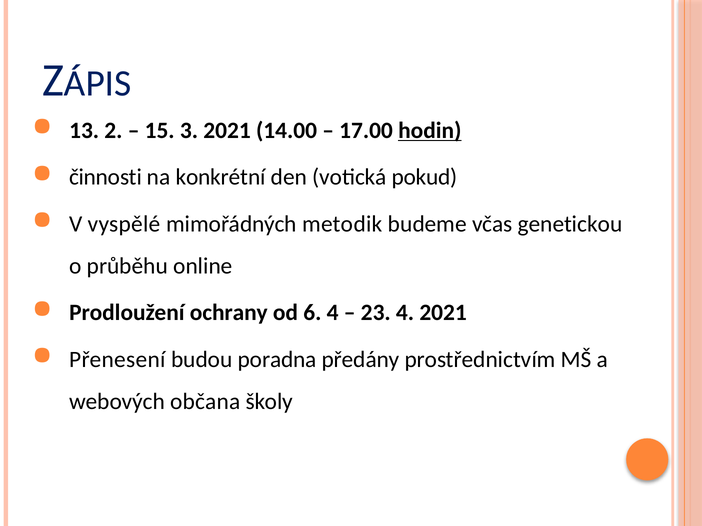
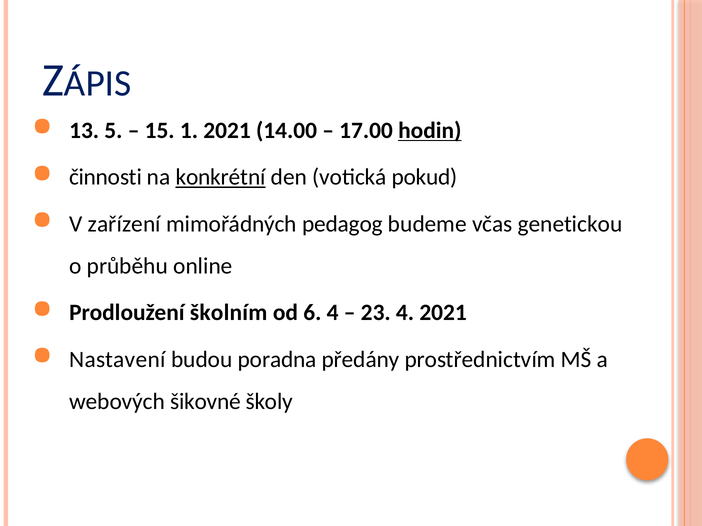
2: 2 -> 5 (113, 131)
3: 3 -> 1 (189, 131)
konkrétní underline: none -> present (221, 177)
vyspělé: vyspělé -> zařízení (124, 224)
metodik: metodik -> pedagog (342, 224)
ochrany: ochrany -> školním (229, 313)
Přenesení: Přenesení -> Nastavení (117, 360)
občana: občana -> šikovné (205, 402)
